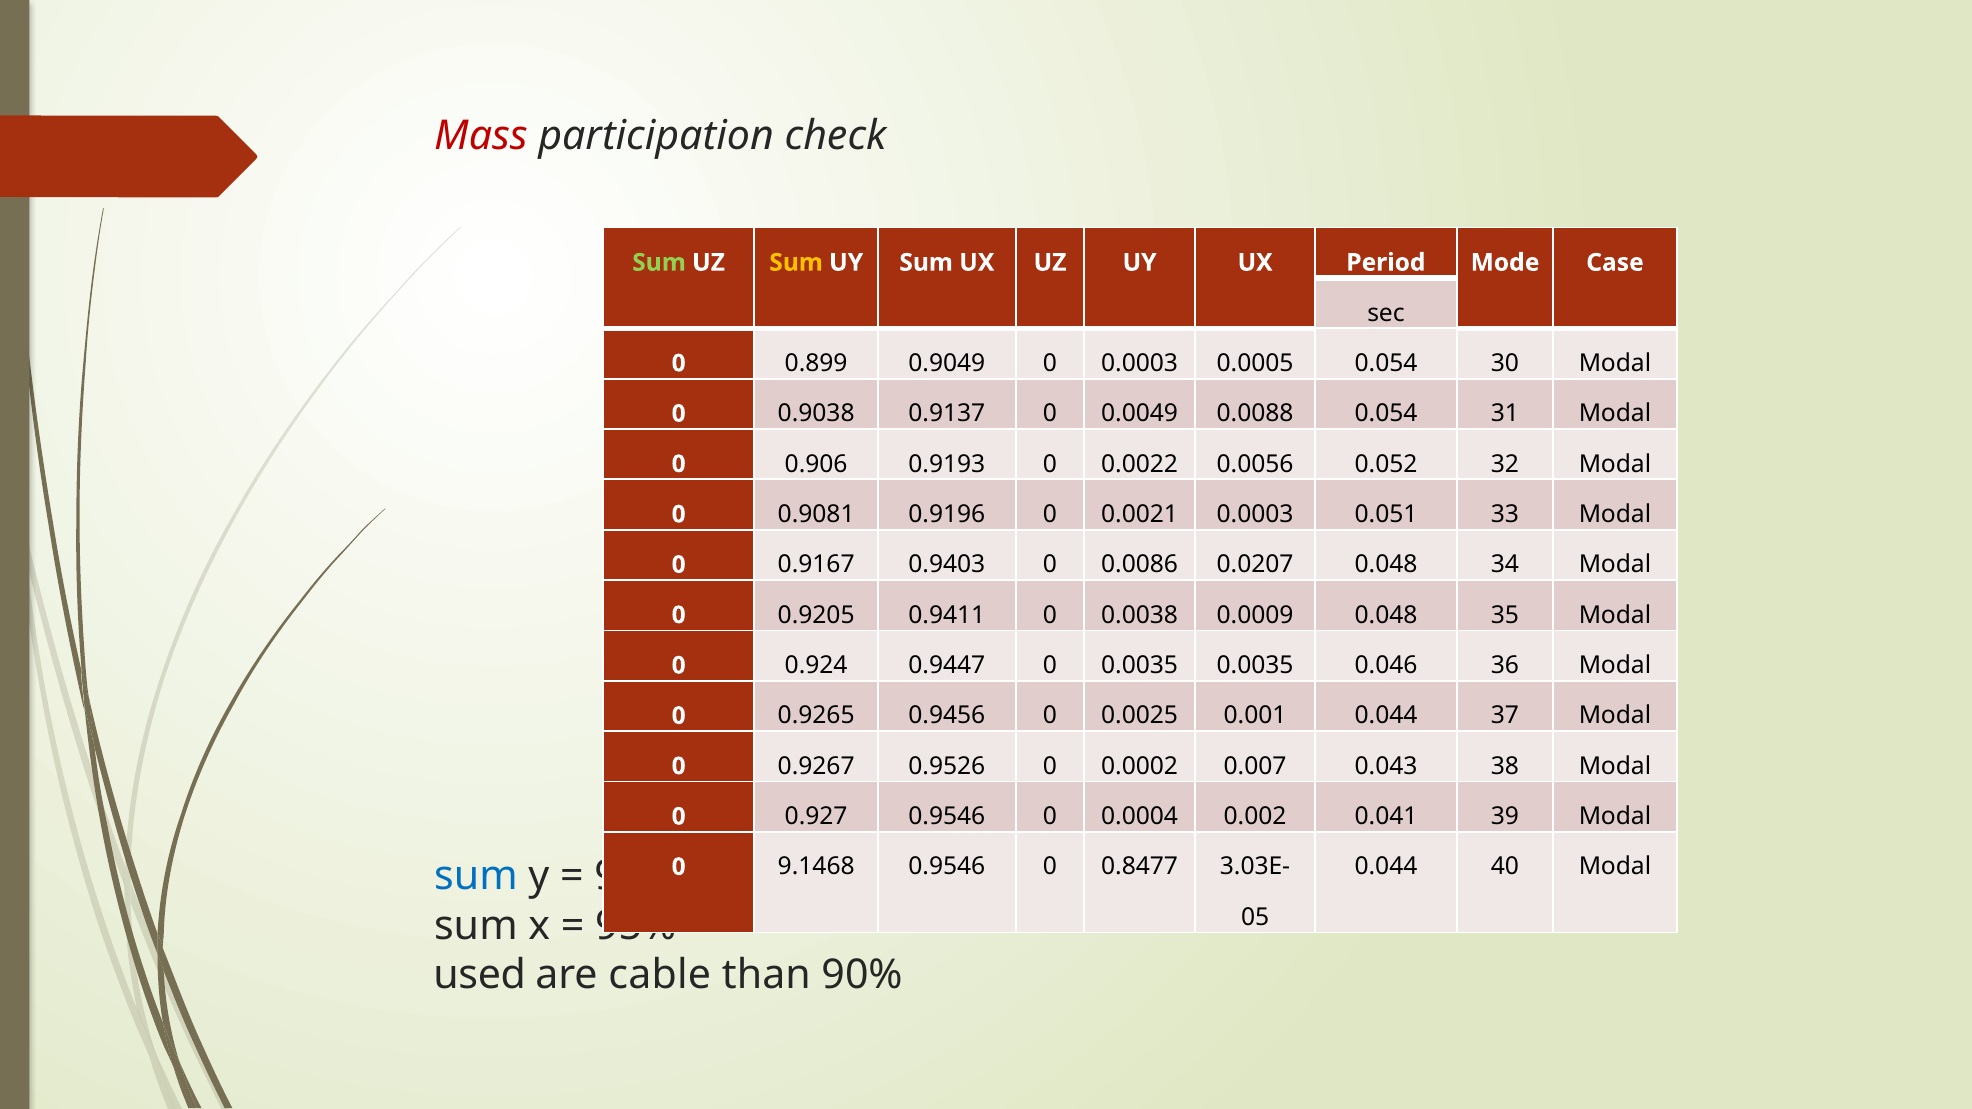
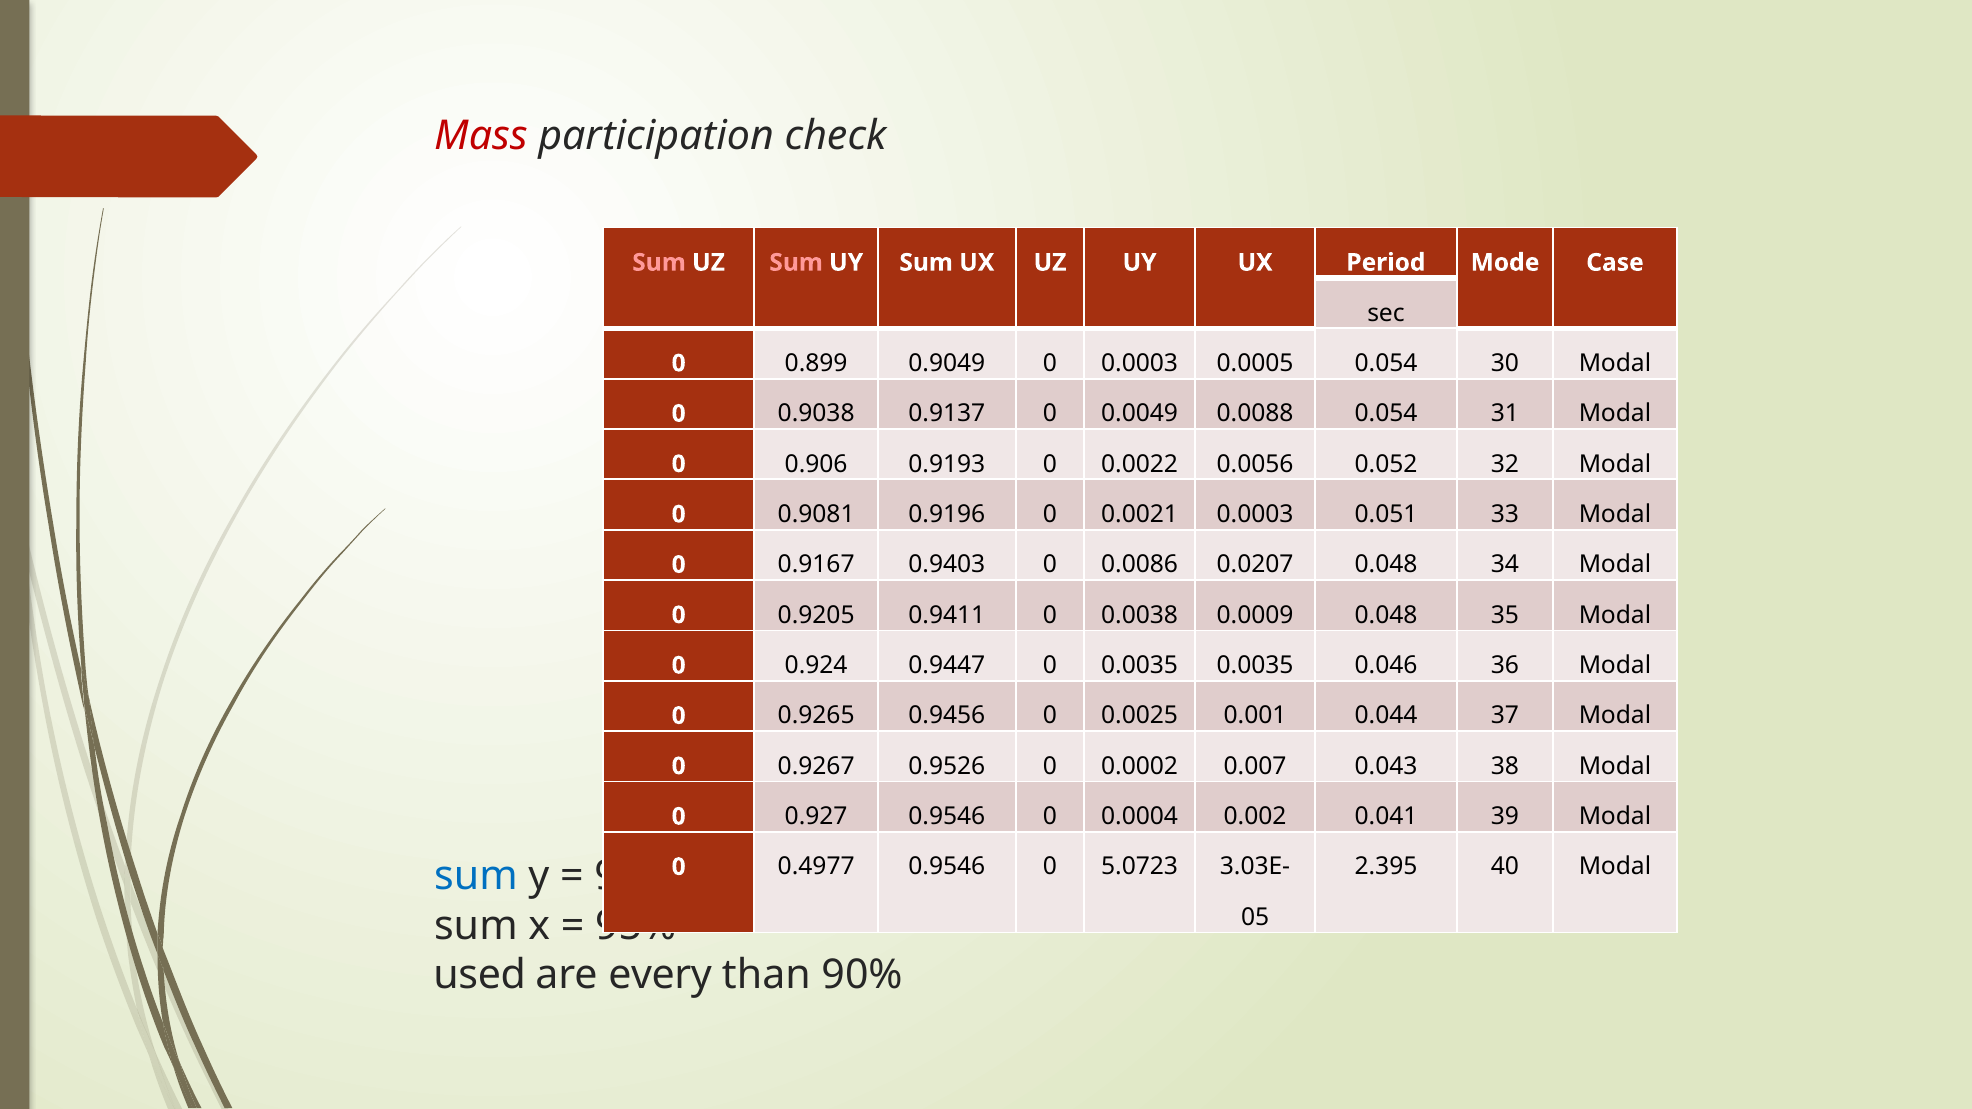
Sum colour: light green -> pink (659, 263)
Sum colour: yellow -> pink (796, 263)
0.044: 0.044 -> 2.395 (1386, 867)
9.1468: 9.1468 -> 0.4977 (816, 867)
0.8477: 0.8477 -> 5.0723 (1140, 867)
cable: cable -> every (660, 975)
